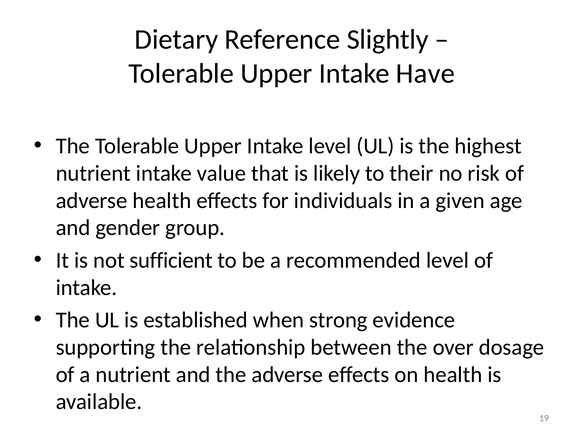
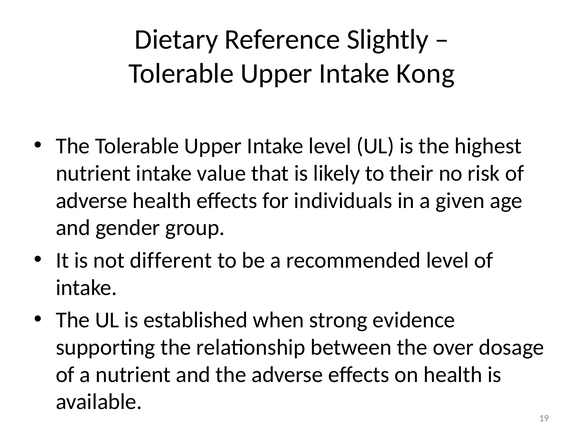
Have: Have -> Kong (425, 74)
sufficient: sufficient -> different (171, 260)
